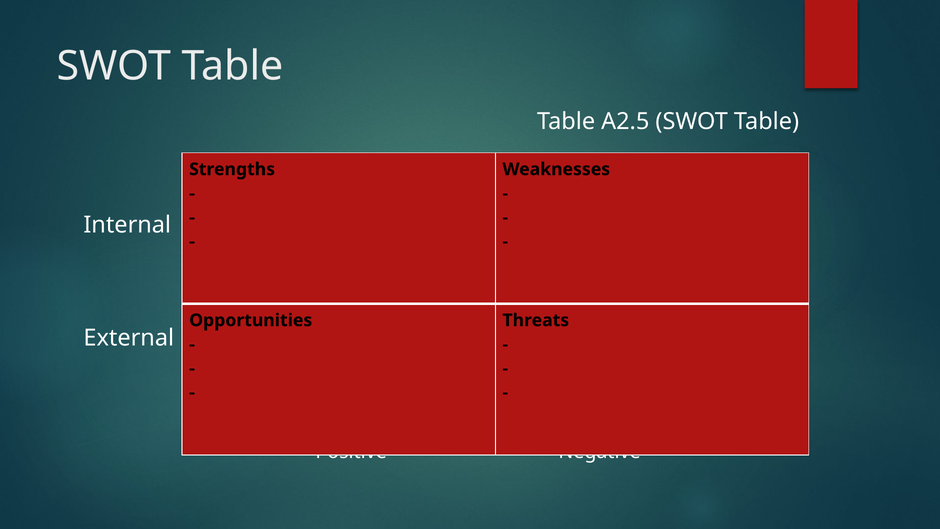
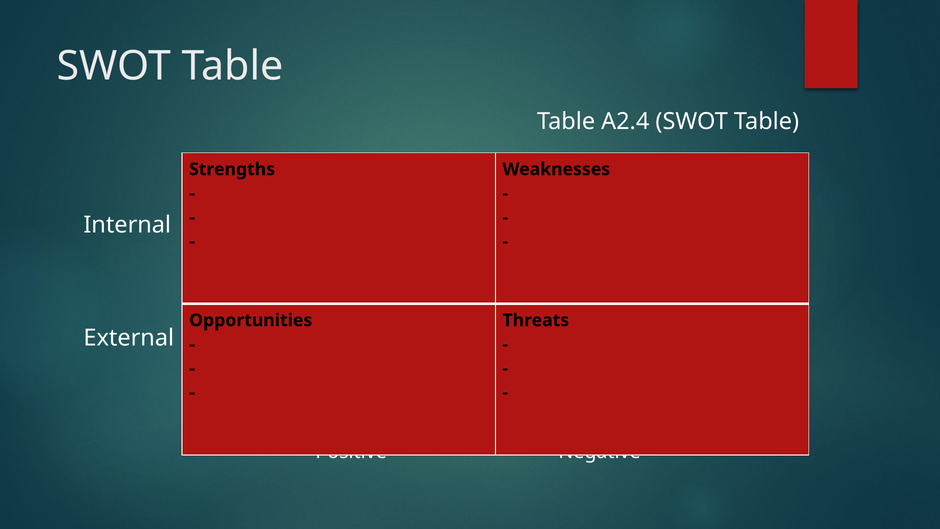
A2.5: A2.5 -> A2.4 (625, 122)
